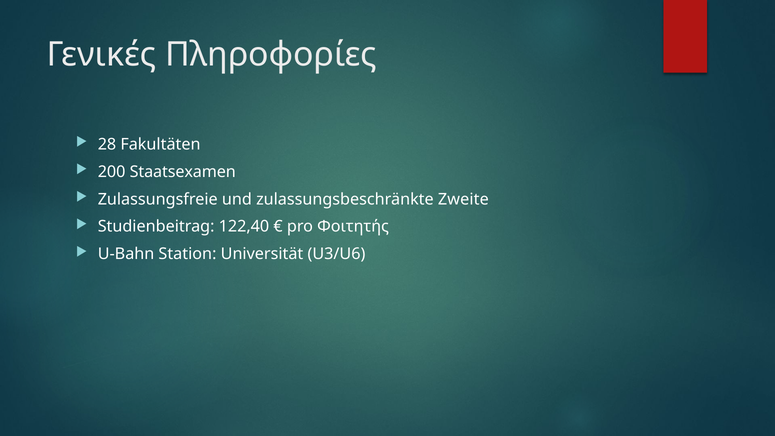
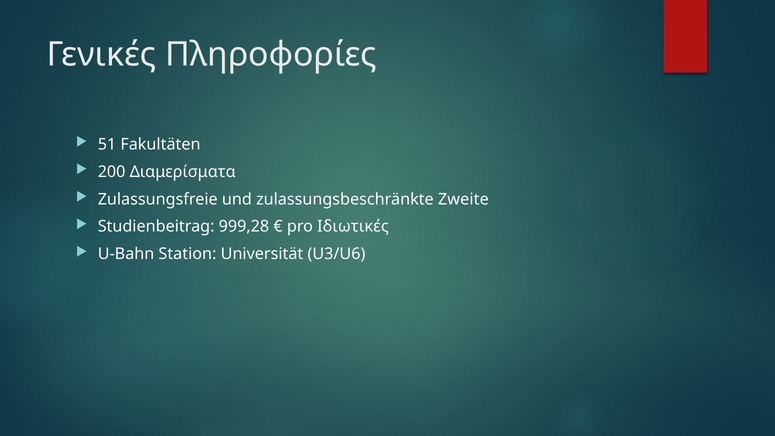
28: 28 -> 51 (107, 144)
Staatsexamen: Staatsexamen -> Διαμερίσματα (183, 172)
122,40: 122,40 -> 999,28 (244, 227)
Φοιτητής: Φοιτητής -> Ιδιωτικές (353, 227)
